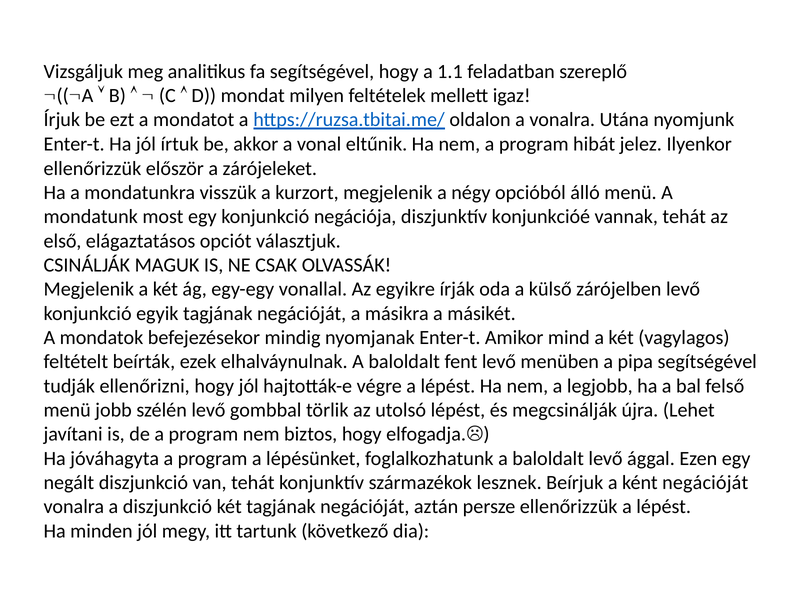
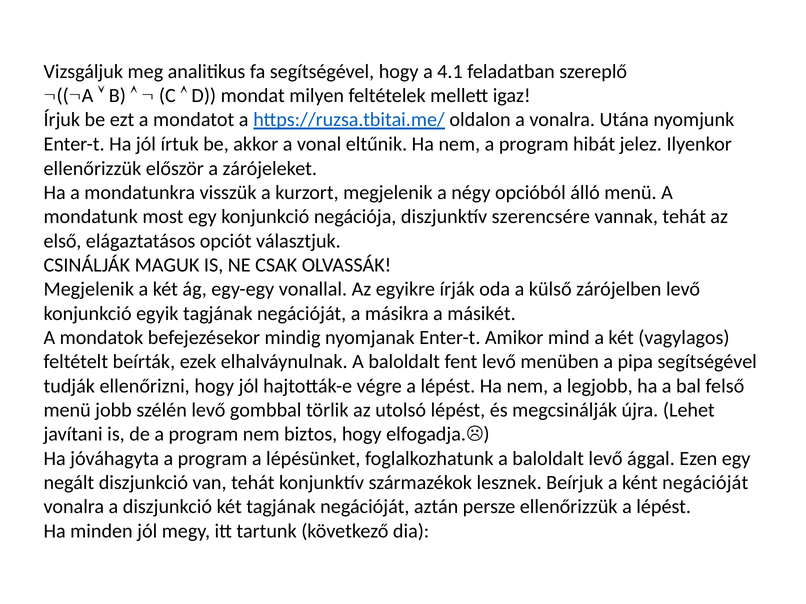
1.1: 1.1 -> 4.1 (450, 71)
konjunkcióé: konjunkcióé -> szerencsére (541, 217)
